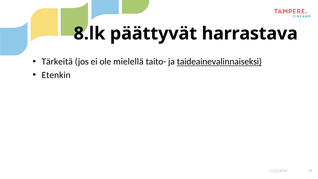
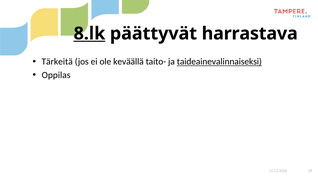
8.lk underline: none -> present (89, 34)
mielellä: mielellä -> keväällä (128, 62)
Etenkin: Etenkin -> Oppilas (56, 75)
